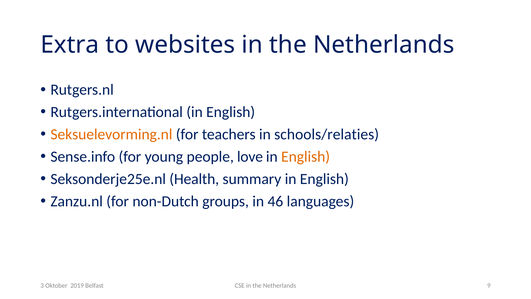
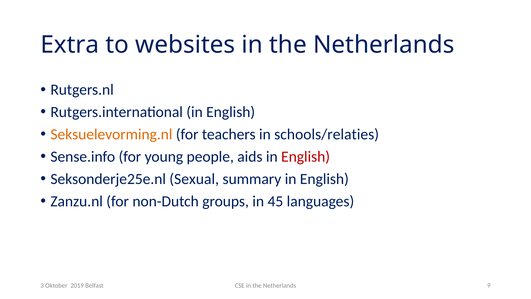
love: love -> aids (250, 157)
English colour: orange -> red (306, 157)
Health: Health -> Sexual (194, 179)
46: 46 -> 45 (275, 201)
